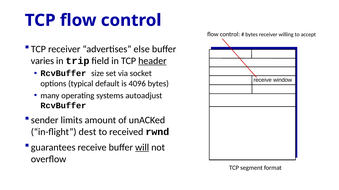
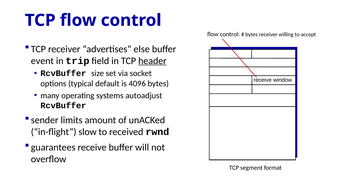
varies: varies -> event (42, 61)
dest: dest -> slow (88, 132)
will underline: present -> none (142, 148)
